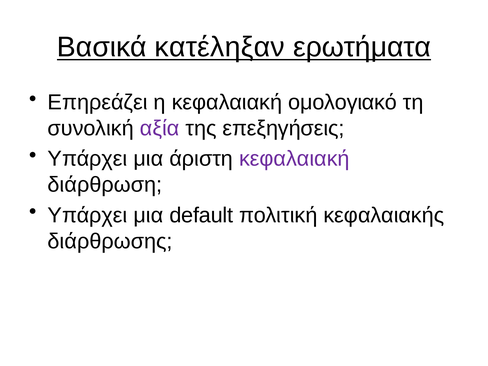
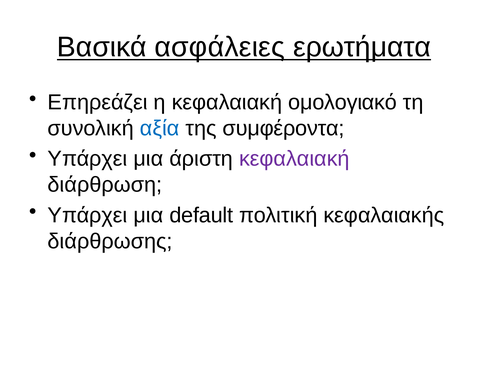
κατέληξαν: κατέληξαν -> ασφάλειες (220, 47)
αξία colour: purple -> blue (160, 128)
επεξηγήσεις: επεξηγήσεις -> συμφέροντα (284, 128)
